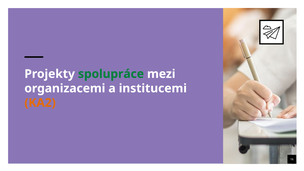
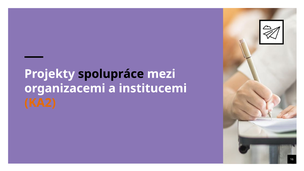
spolupráce colour: green -> black (111, 74)
